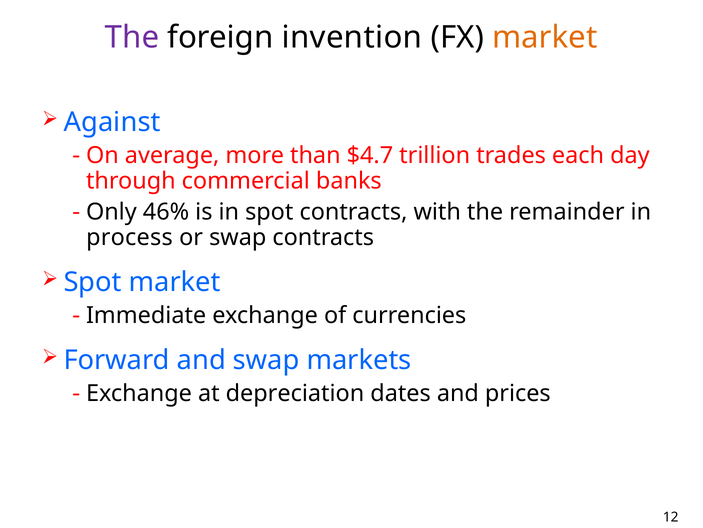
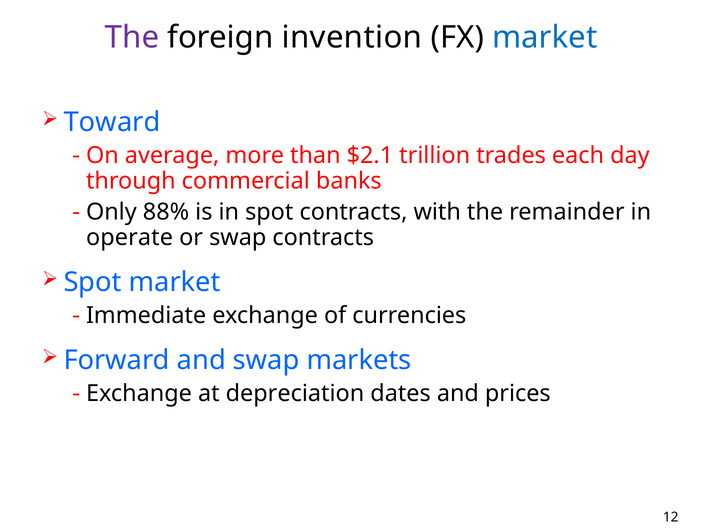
market colour: orange -> blue (545, 37)
Against: Against -> Toward (112, 122)
$4.7: $4.7 -> $2.1 (370, 155)
46%: 46% -> 88% (166, 212)
process: process -> operate (130, 237)
